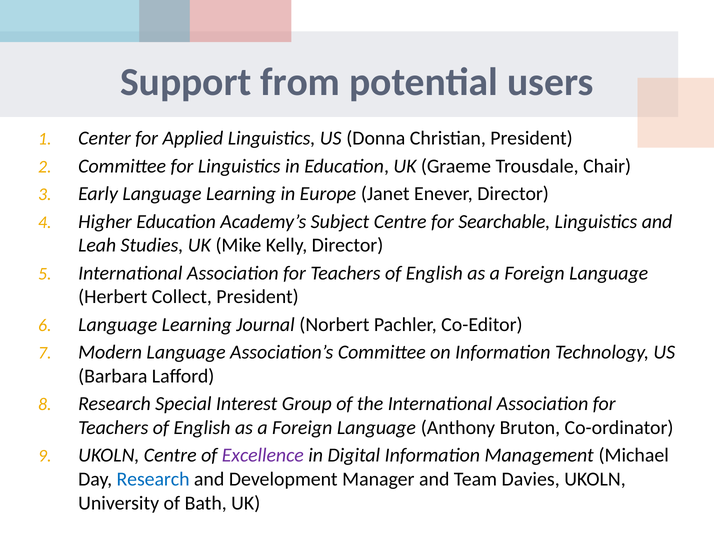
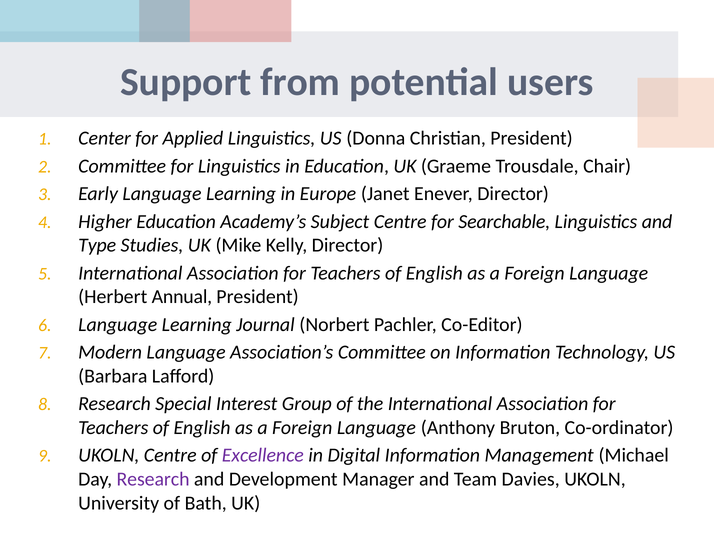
Leah: Leah -> Type (97, 246)
Collect: Collect -> Annual (182, 297)
Research colour: blue -> purple (153, 480)
